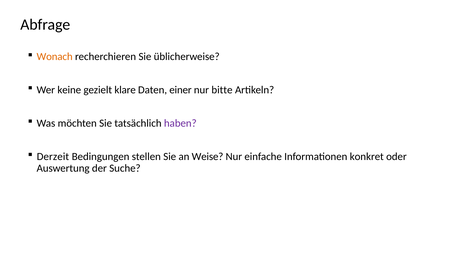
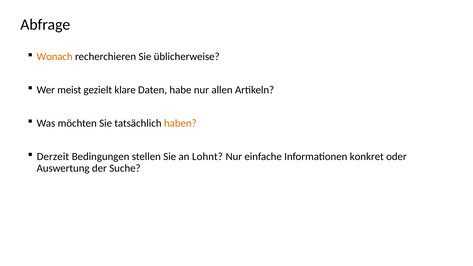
keine: keine -> meist (69, 90)
einer: einer -> habe (180, 90)
bitte: bitte -> allen (222, 90)
haben colour: purple -> orange (180, 123)
Weise: Weise -> Lohnt (207, 157)
